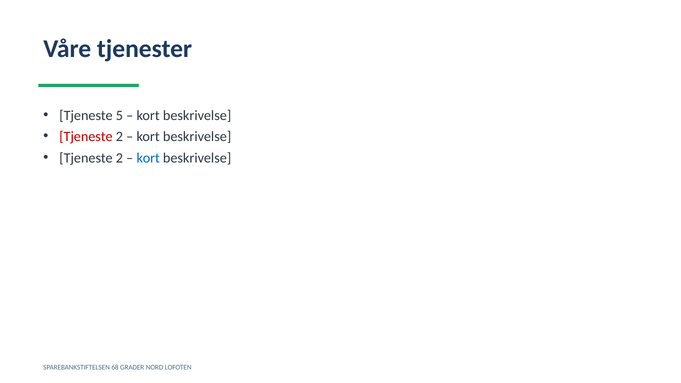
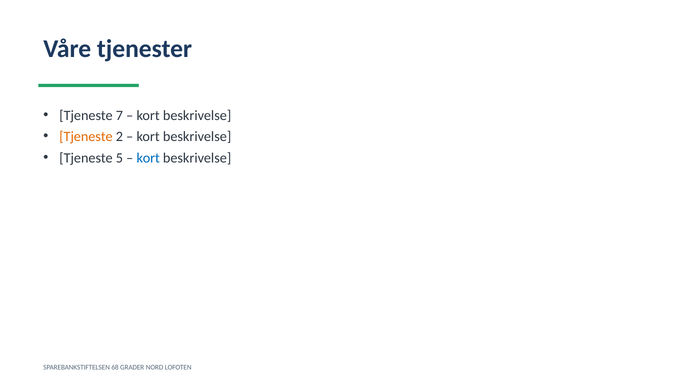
5: 5 -> 7 (119, 115)
Tjeneste colour: red -> orange (86, 137)
2: 2 -> 5 (119, 158)
